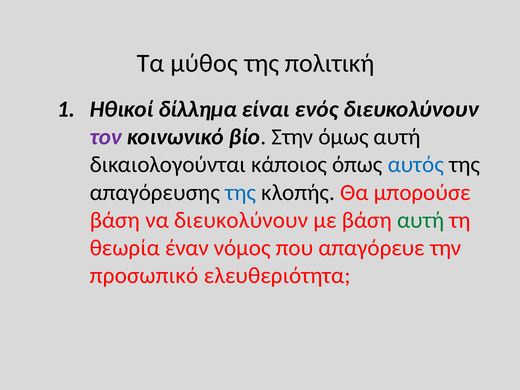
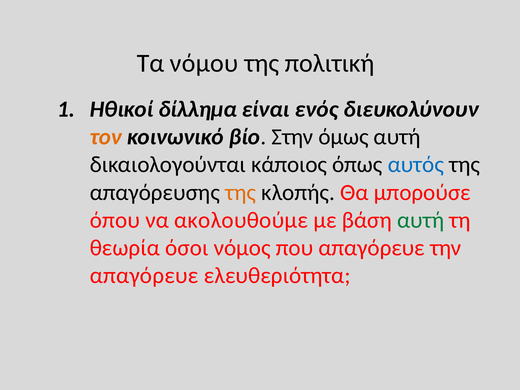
μύθος: μύθος -> νόμου (204, 63)
τον colour: purple -> orange (106, 137)
της colour: blue -> orange (241, 192)
βάση: βάση -> όπου (115, 220)
να διευκολύνουν: διευκολύνουν -> ακολουθούμε (241, 220)
έναν: έναν -> όσοι (187, 248)
προσωπικό: προσωπικό -> απαγόρευε (144, 276)
